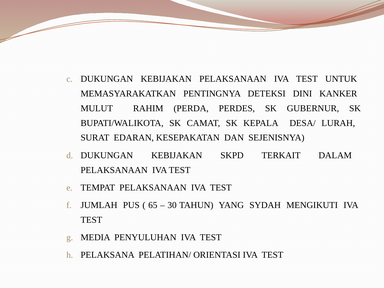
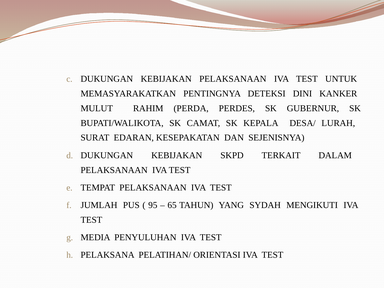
65: 65 -> 95 (153, 205)
30: 30 -> 65 (172, 205)
